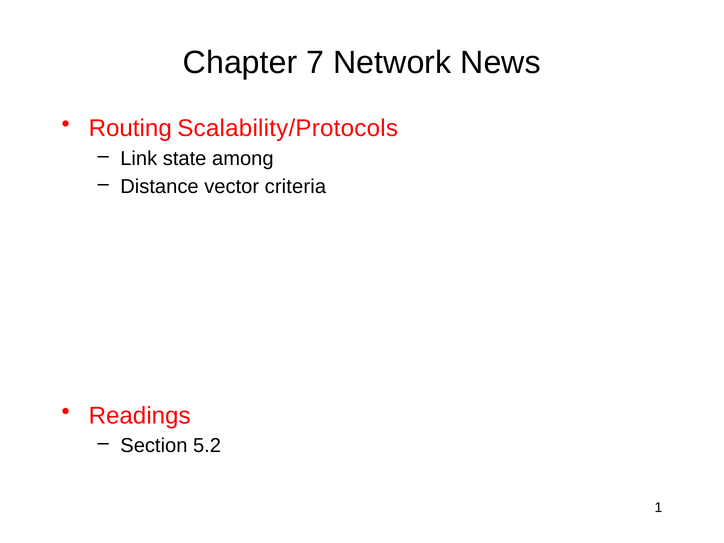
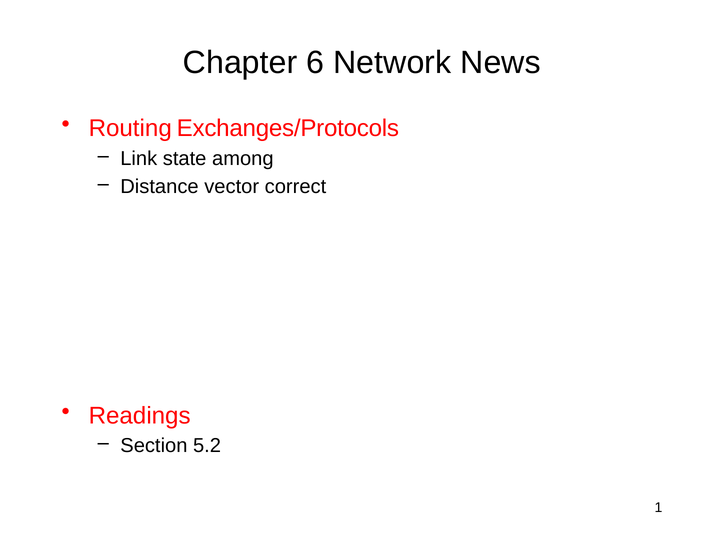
7: 7 -> 6 (315, 63)
Scalability/Protocols: Scalability/Protocols -> Exchanges/Protocols (288, 128)
criteria: criteria -> correct (295, 187)
